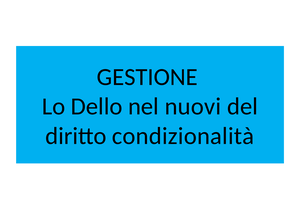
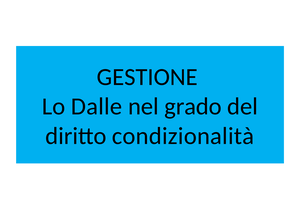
Dello: Dello -> Dalle (97, 107)
nuovi: nuovi -> grado (193, 107)
